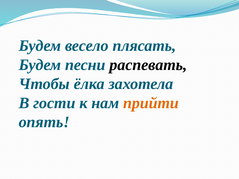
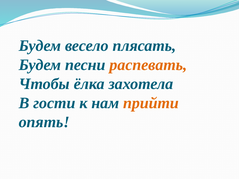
распевать colour: black -> orange (148, 65)
